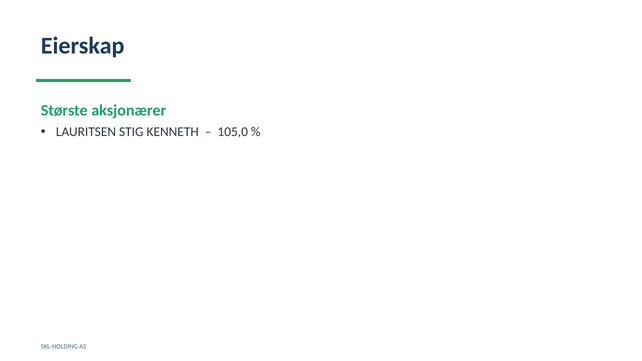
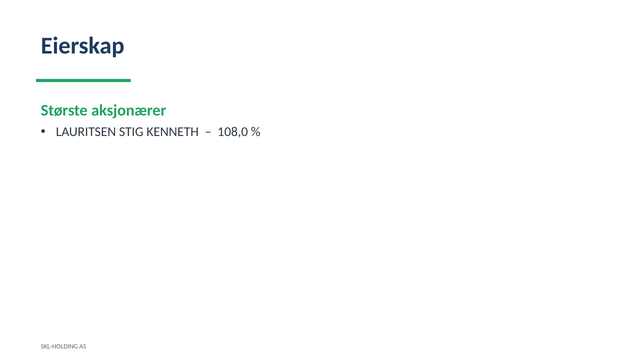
105,0: 105,0 -> 108,0 (233, 132)
